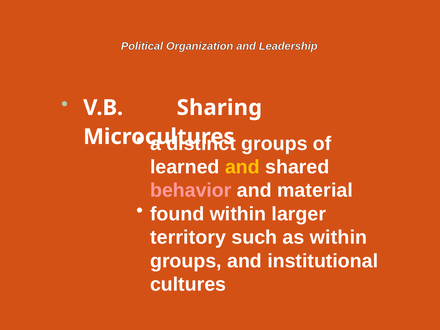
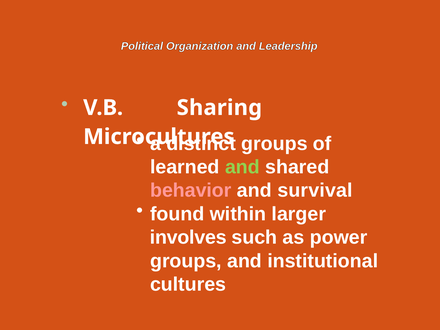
and colour: yellow -> light green (242, 167)
material: material -> survival (315, 191)
territory: territory -> involves (188, 237)
as within: within -> power (339, 237)
